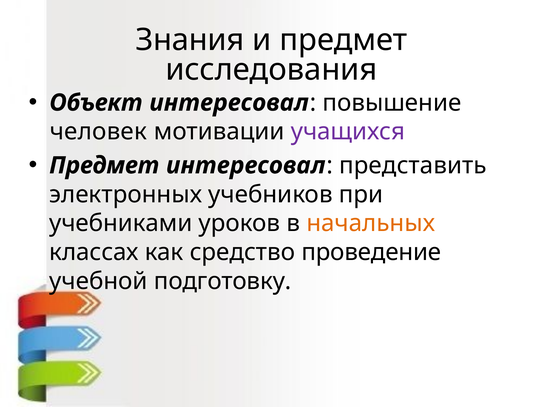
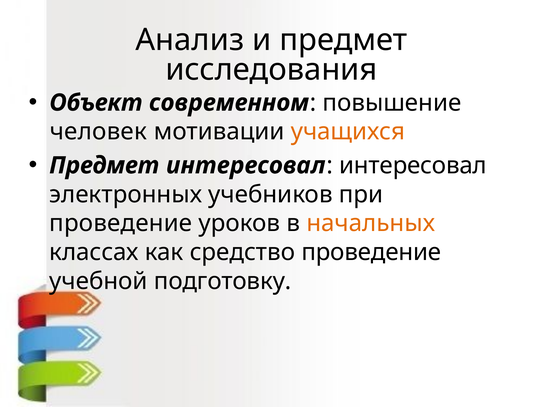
Знания: Знания -> Анализ (190, 40)
Объект интересовал: интересовал -> современном (229, 103)
учащихся colour: purple -> orange (348, 132)
представить: представить -> интересовал (413, 166)
учебниками: учебниками -> проведение (121, 223)
